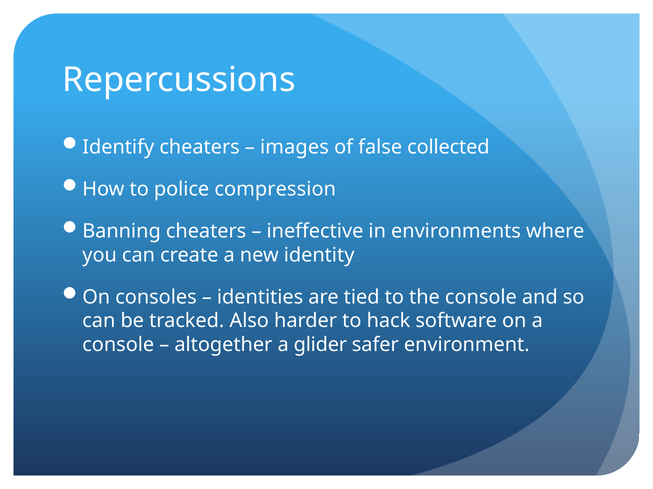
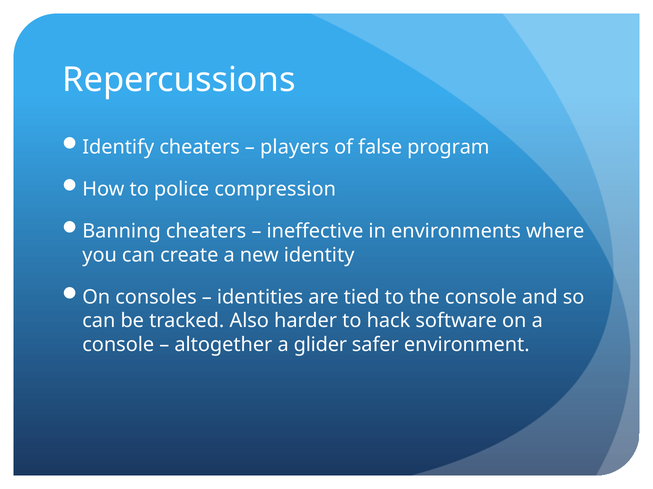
images: images -> players (294, 147)
collected: collected -> program (448, 147)
